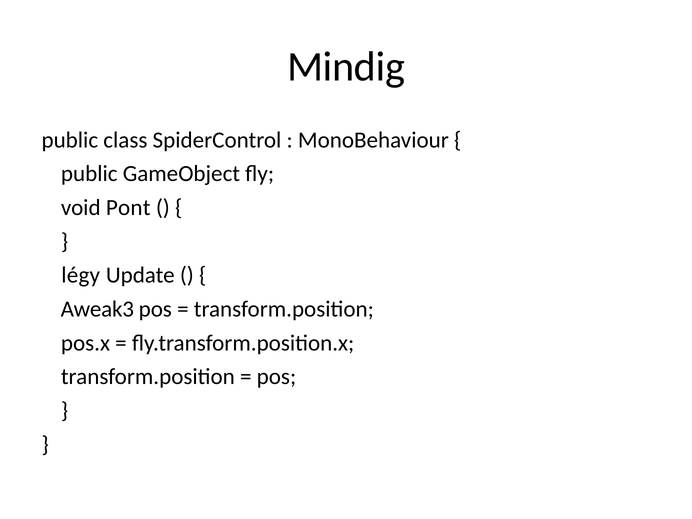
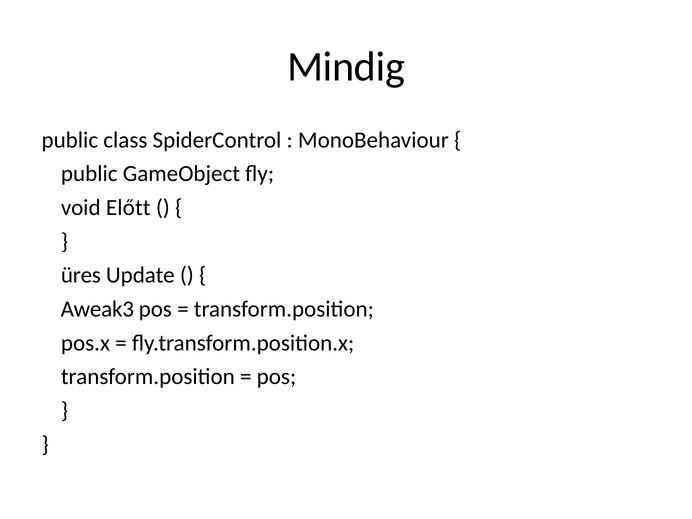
Pont: Pont -> Előtt (128, 208)
légy: légy -> üres (81, 275)
